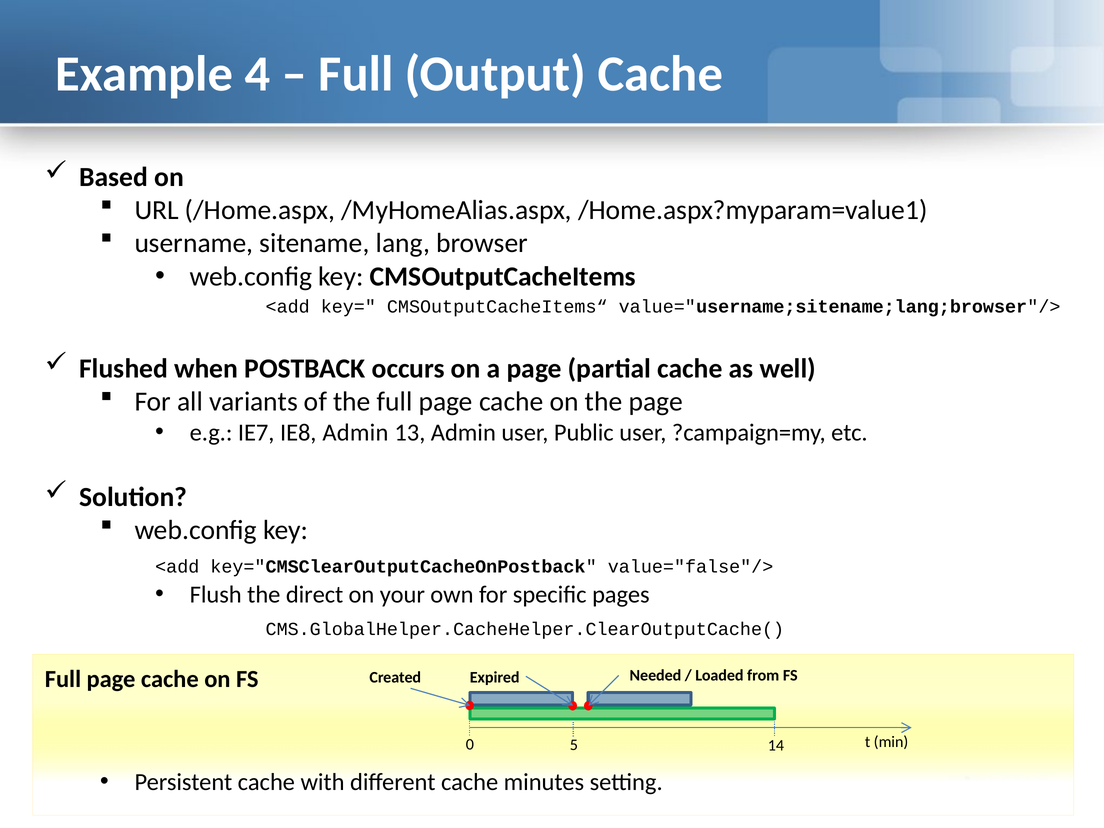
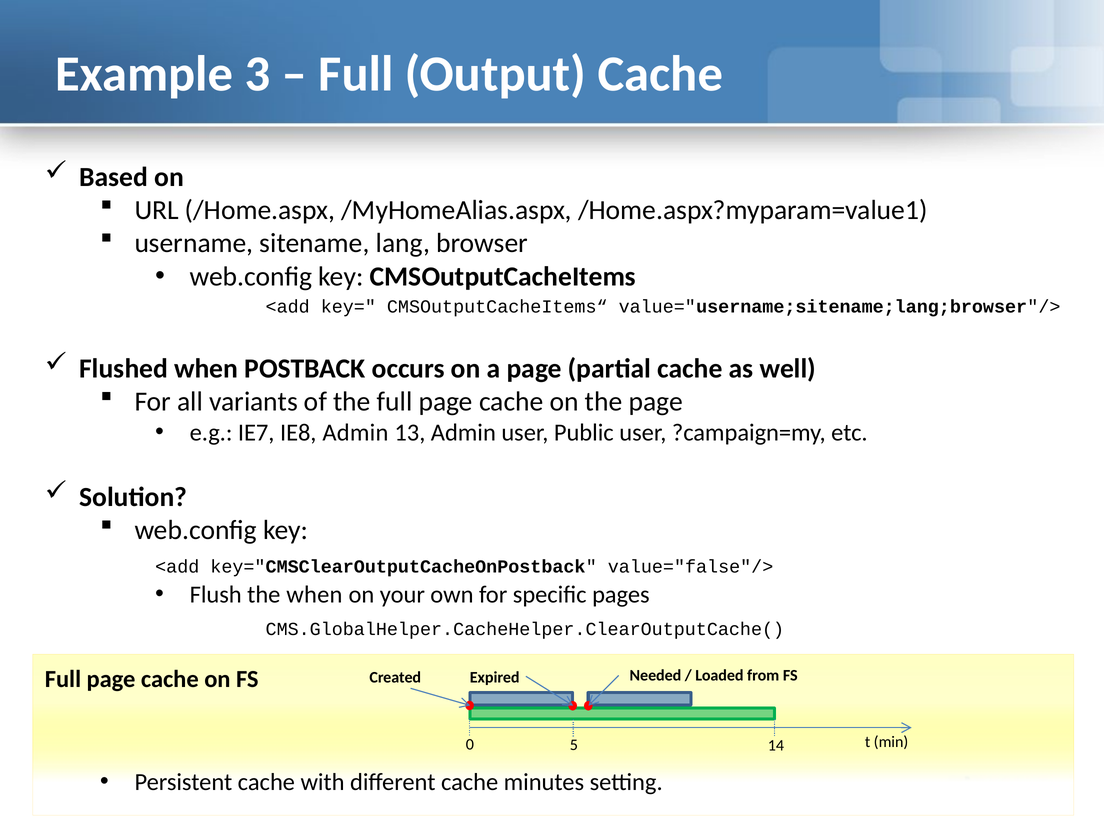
4: 4 -> 3 (258, 74)
the direct: direct -> when (314, 595)
